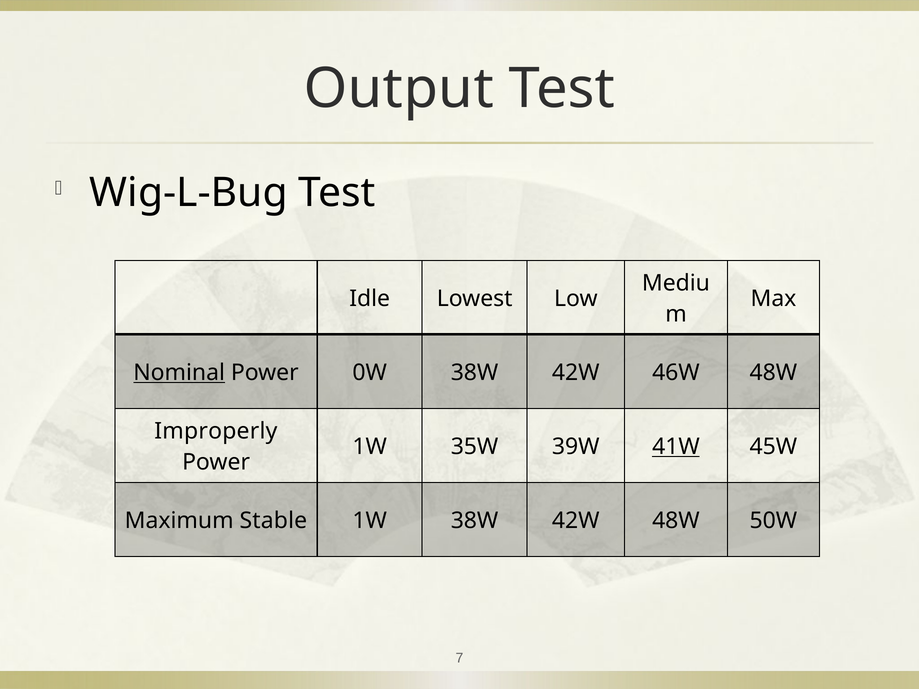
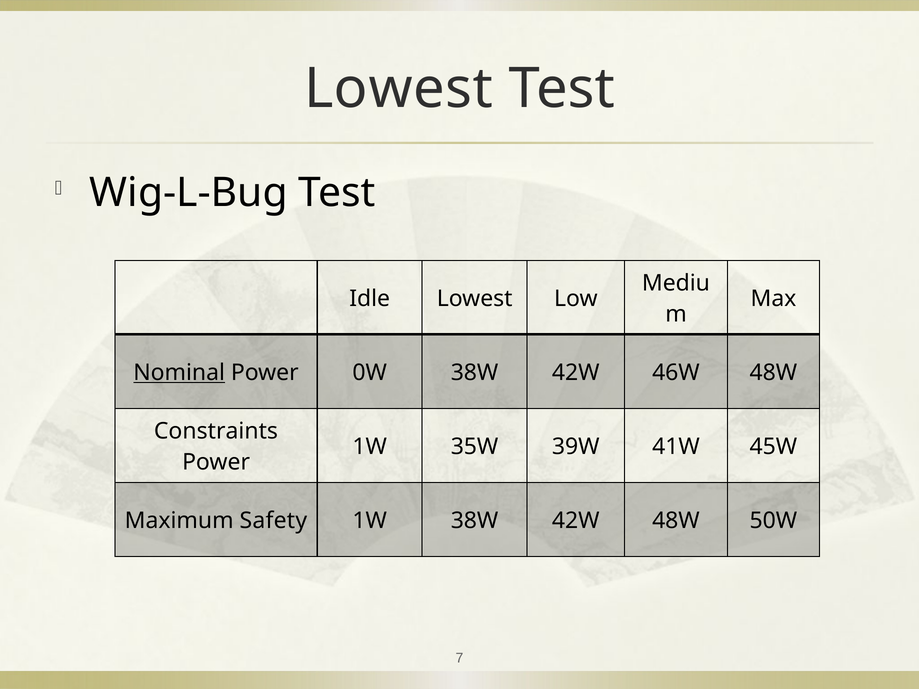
Output: Output -> Lowest (399, 89)
Improperly: Improperly -> Constraints (216, 431)
41W underline: present -> none (676, 447)
Stable: Stable -> Safety (273, 521)
